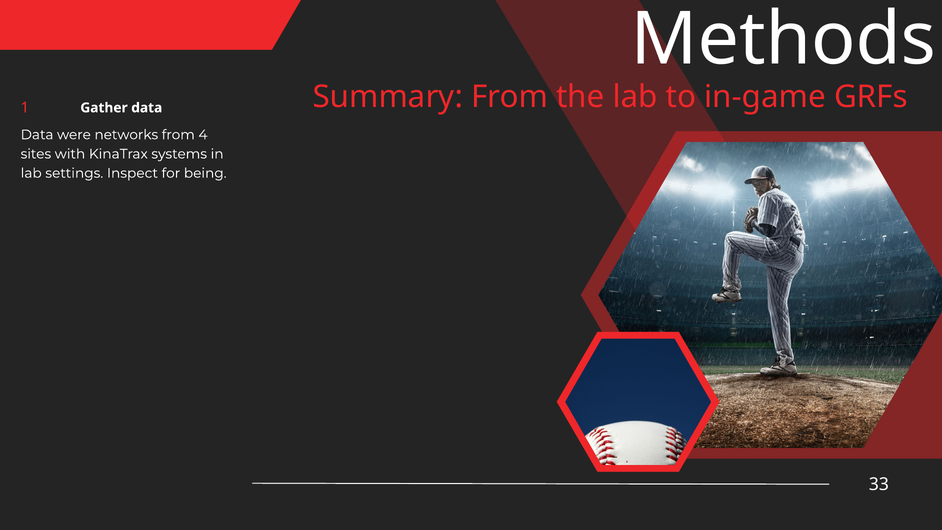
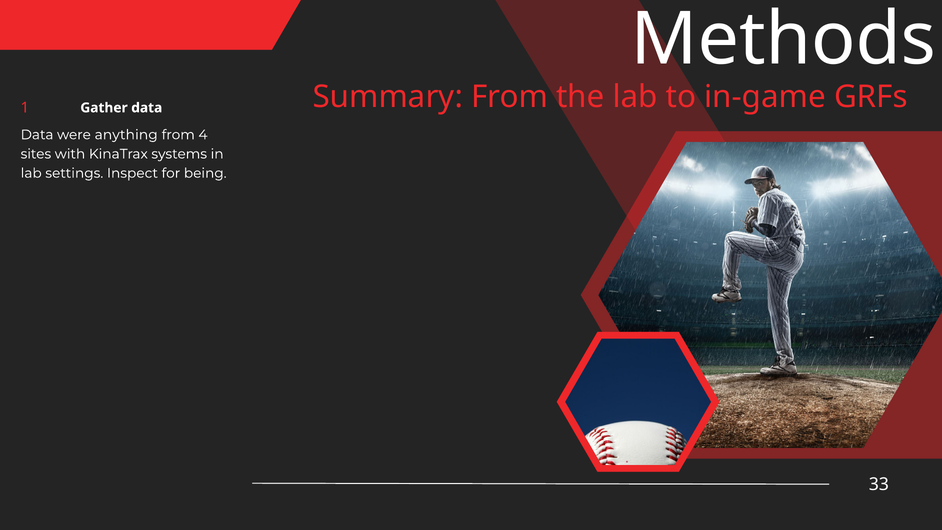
networks: networks -> anything (126, 135)
